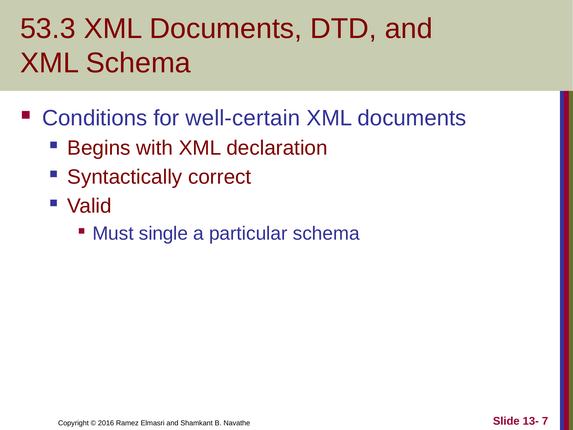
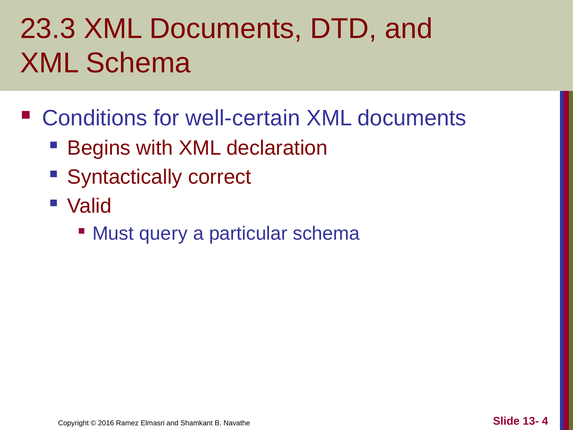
53.3: 53.3 -> 23.3 (48, 29)
single: single -> query (163, 233)
7: 7 -> 4 (545, 421)
